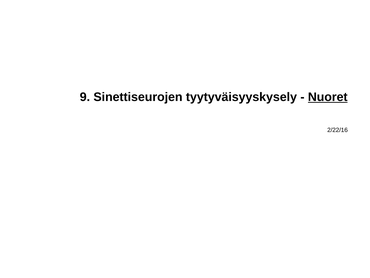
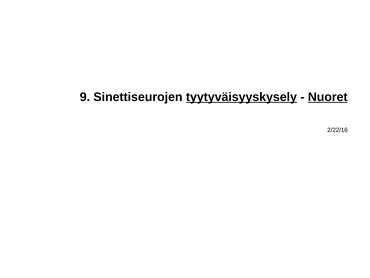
tyytyväisyyskysely underline: none -> present (241, 97)
